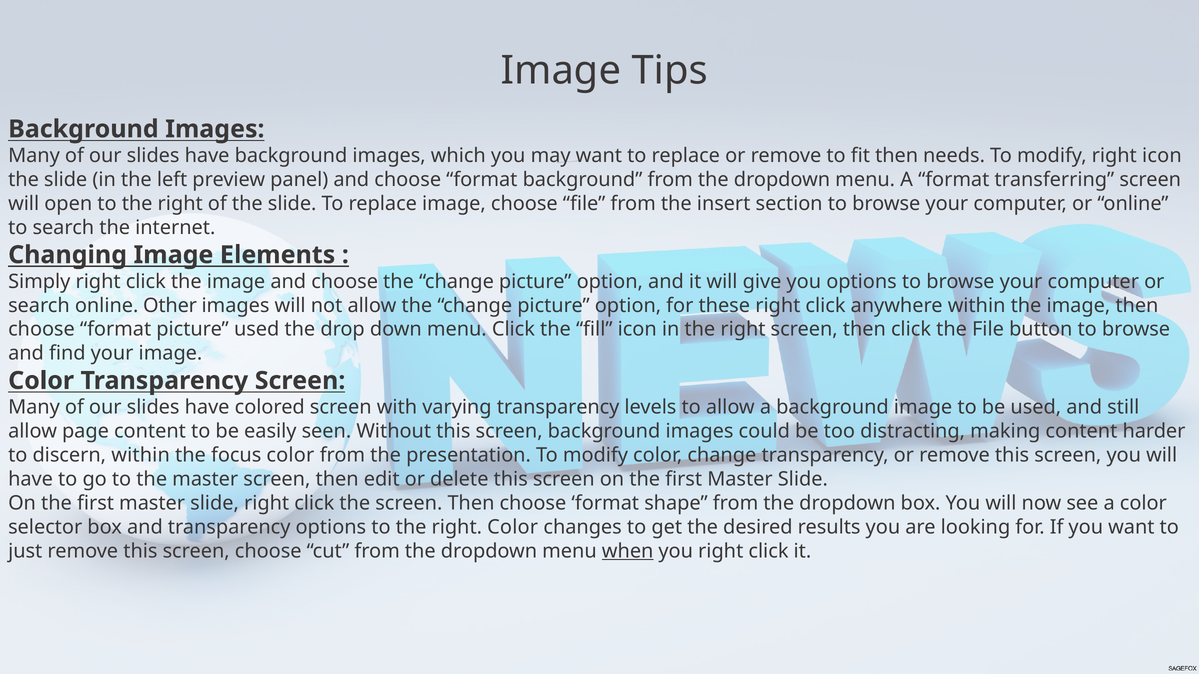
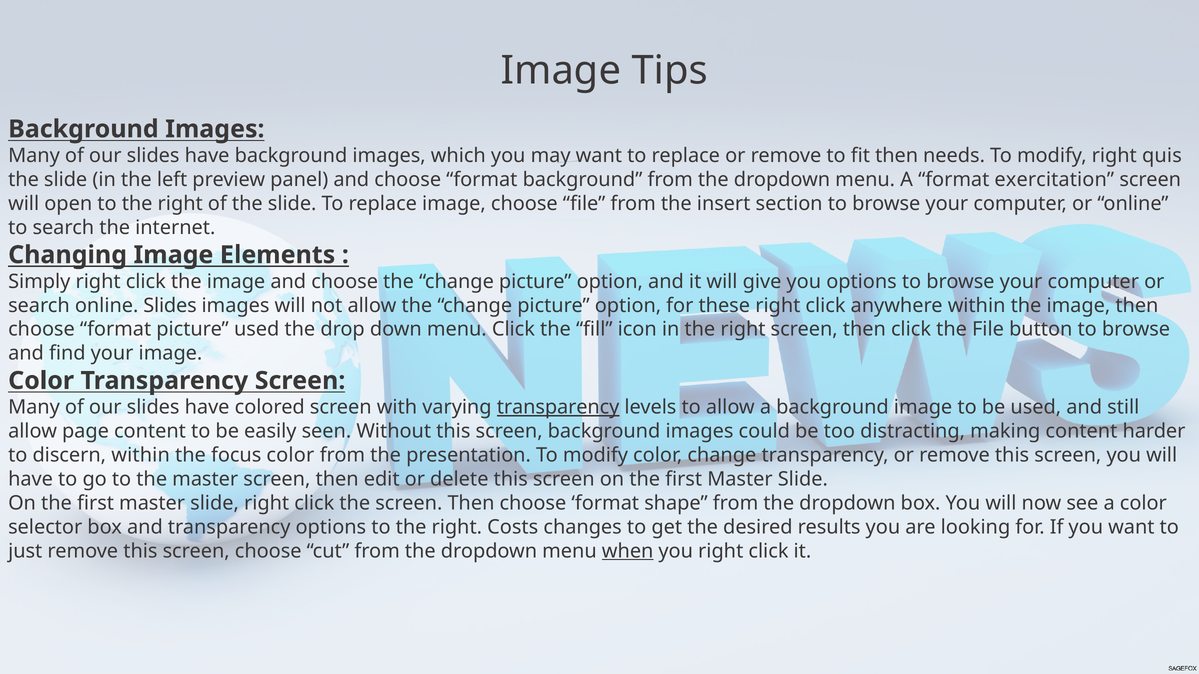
right icon: icon -> quis (1162, 156)
transferring: transferring -> exercitation (1054, 180)
online Other: Other -> Slides (170, 306)
transparency underline: none -> present (558, 408)
right Color: Color -> Costs (513, 527)
